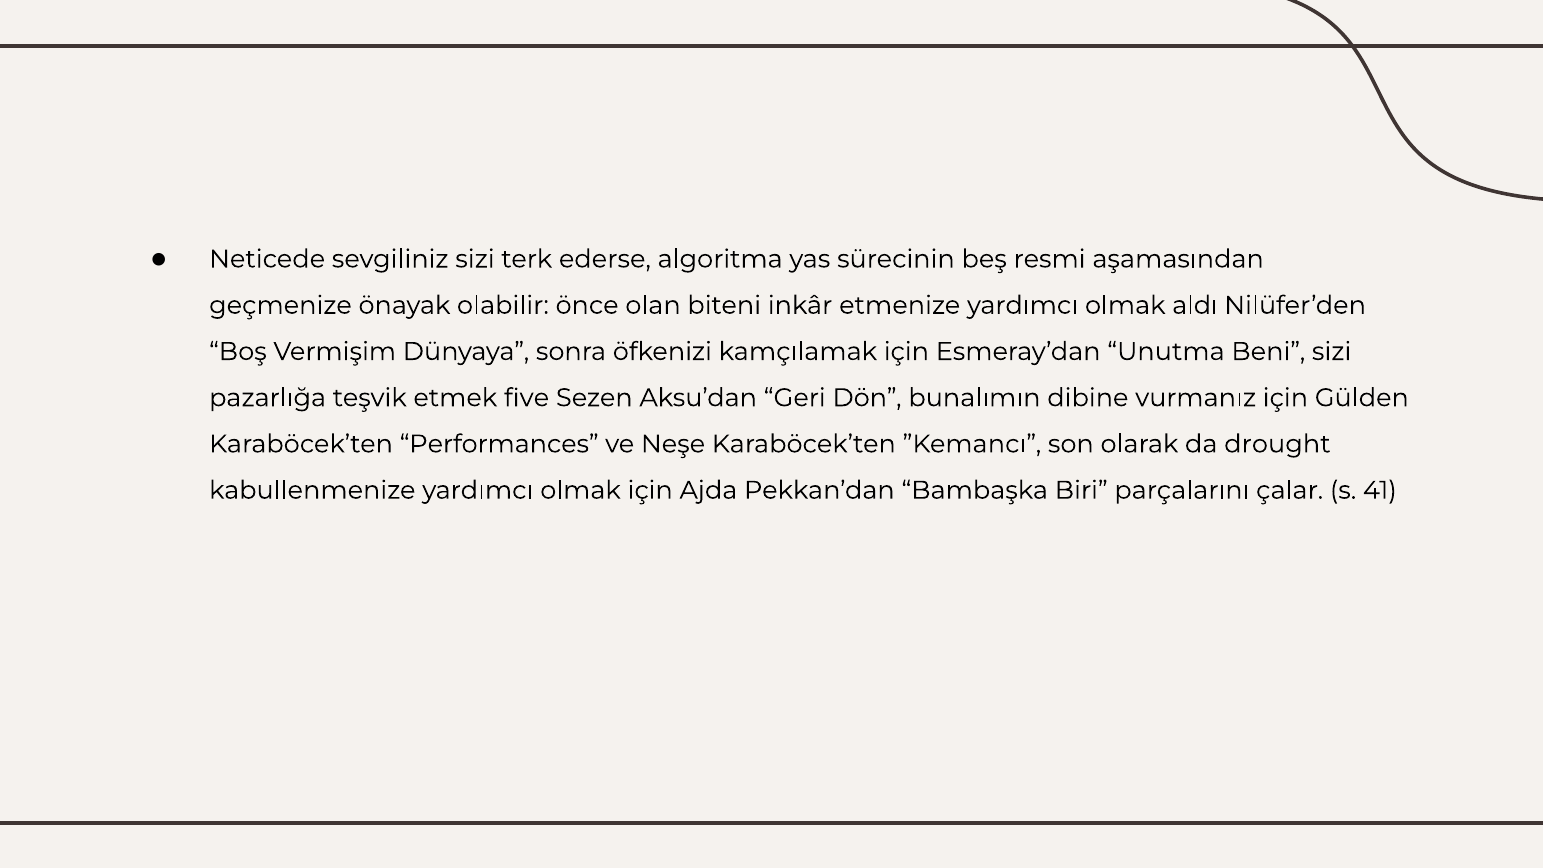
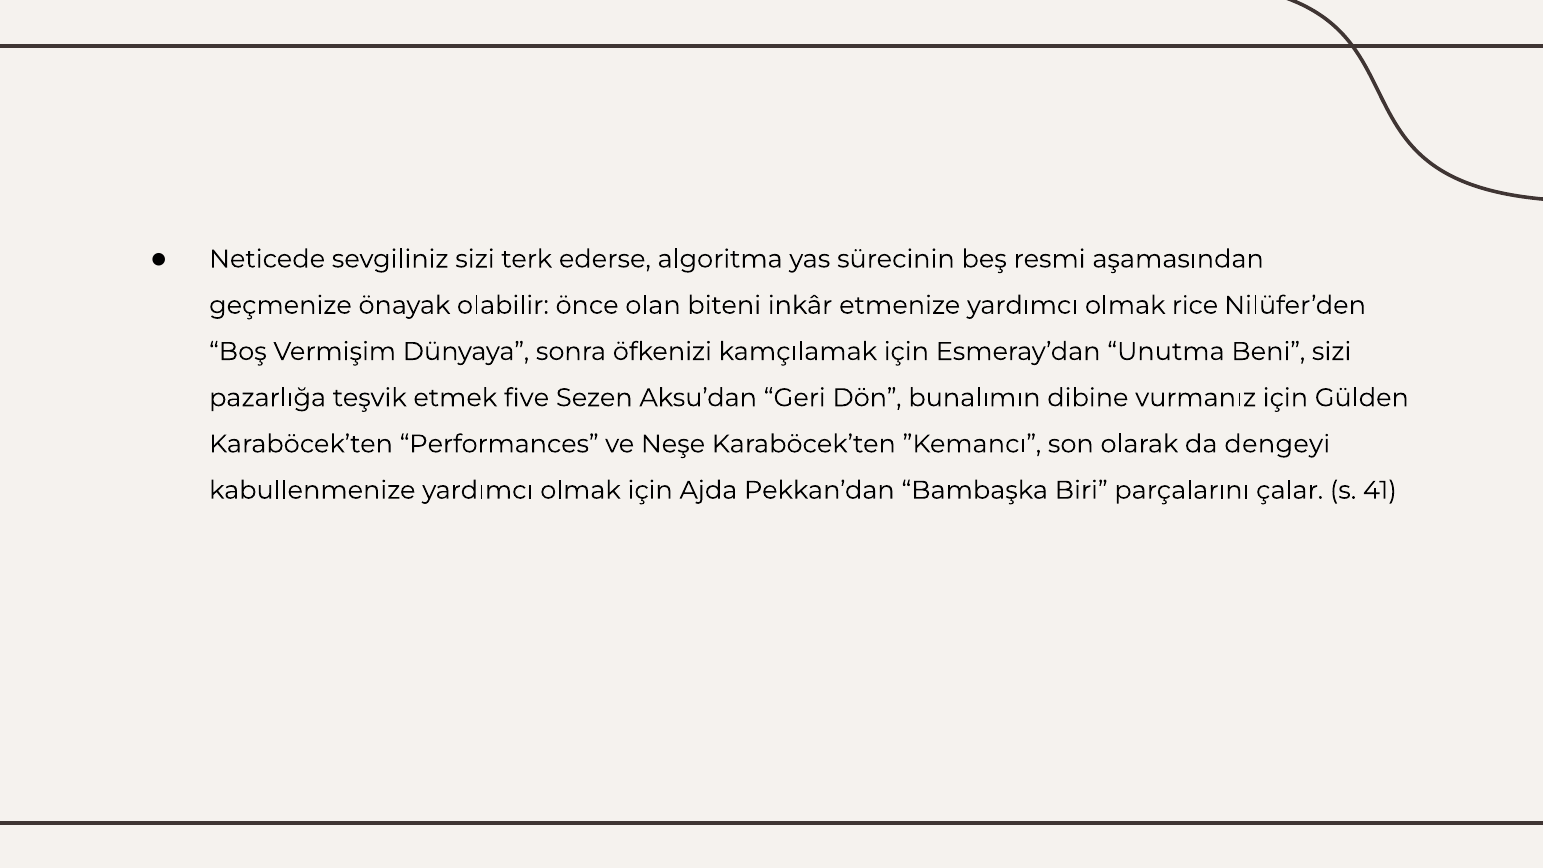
aldı: aldı -> rice (1195, 305)
drought: drought -> dengeyi (1277, 444)
